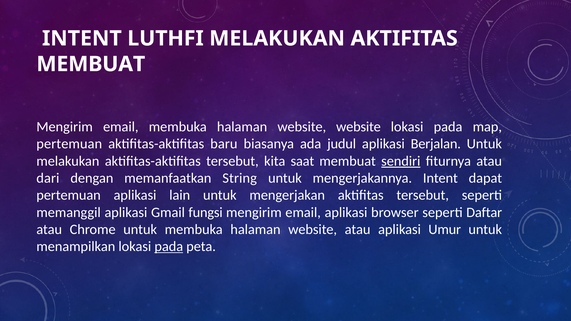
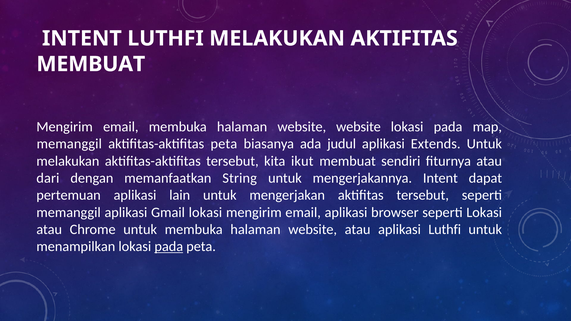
pertemuan: pertemuan -> memanggil (69, 144)
aktifitas-aktifitas baru: baru -> peta (224, 144)
Berjalan: Berjalan -> Extends (436, 144)
saat: saat -> ikut (302, 161)
sendiri underline: present -> none (401, 161)
Gmail fungsi: fungsi -> lokasi (205, 212)
seperti Daftar: Daftar -> Lokasi (484, 212)
aplikasi Umur: Umur -> Luthfi (445, 230)
